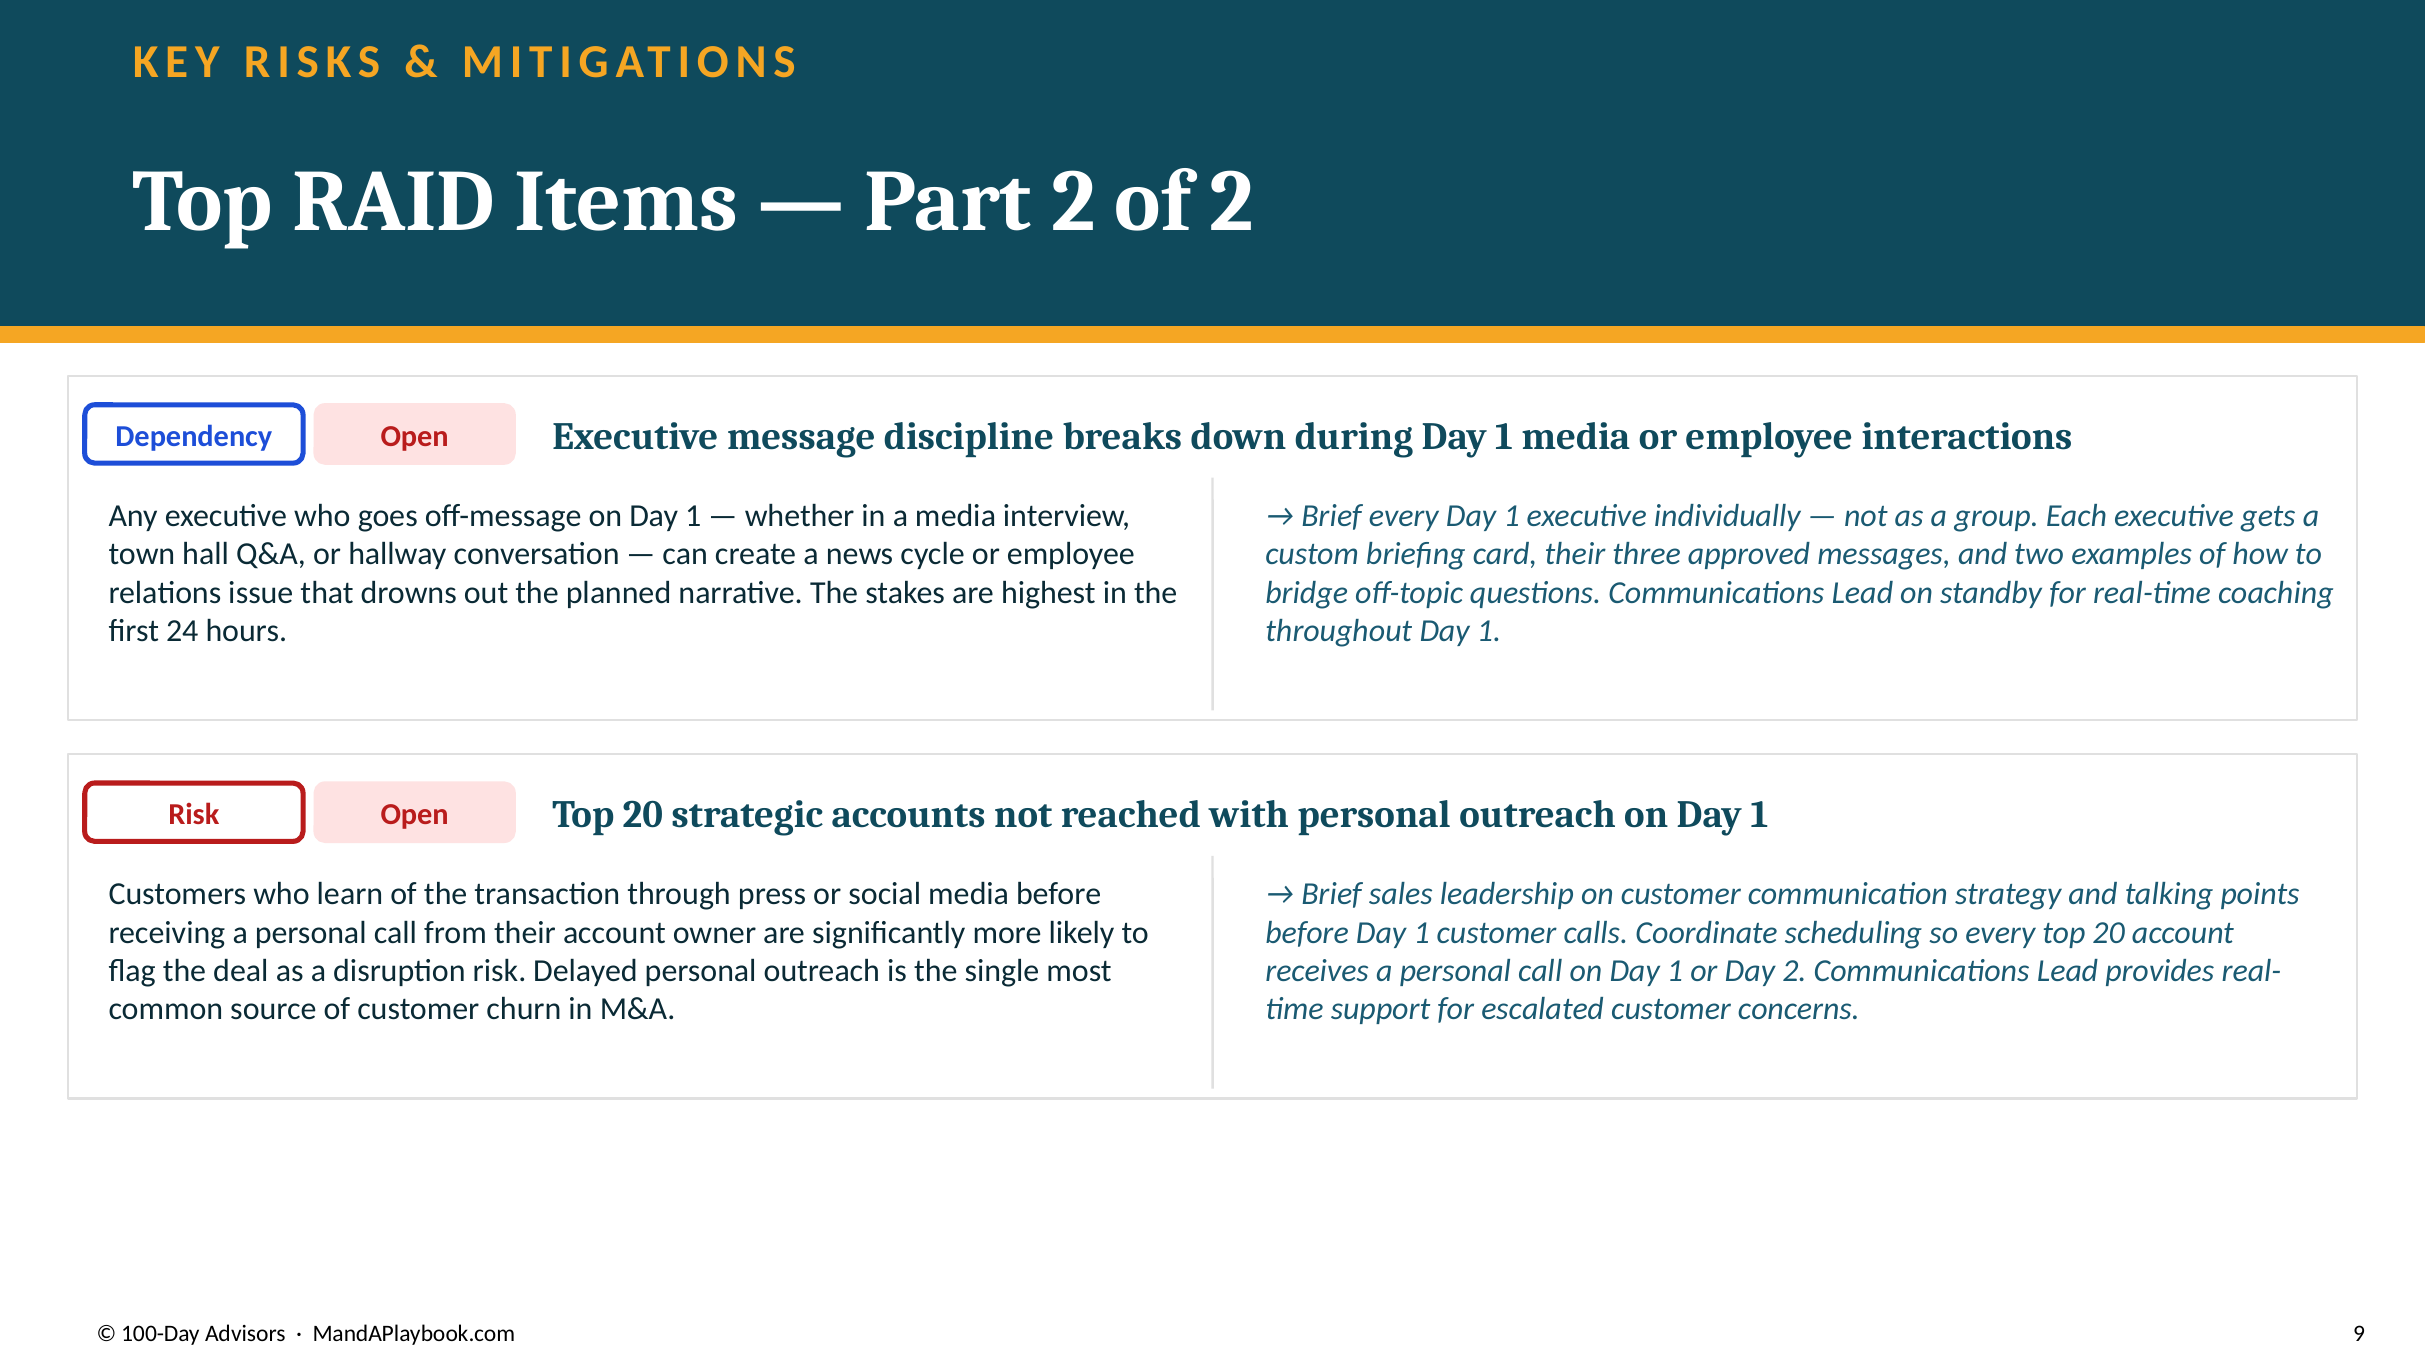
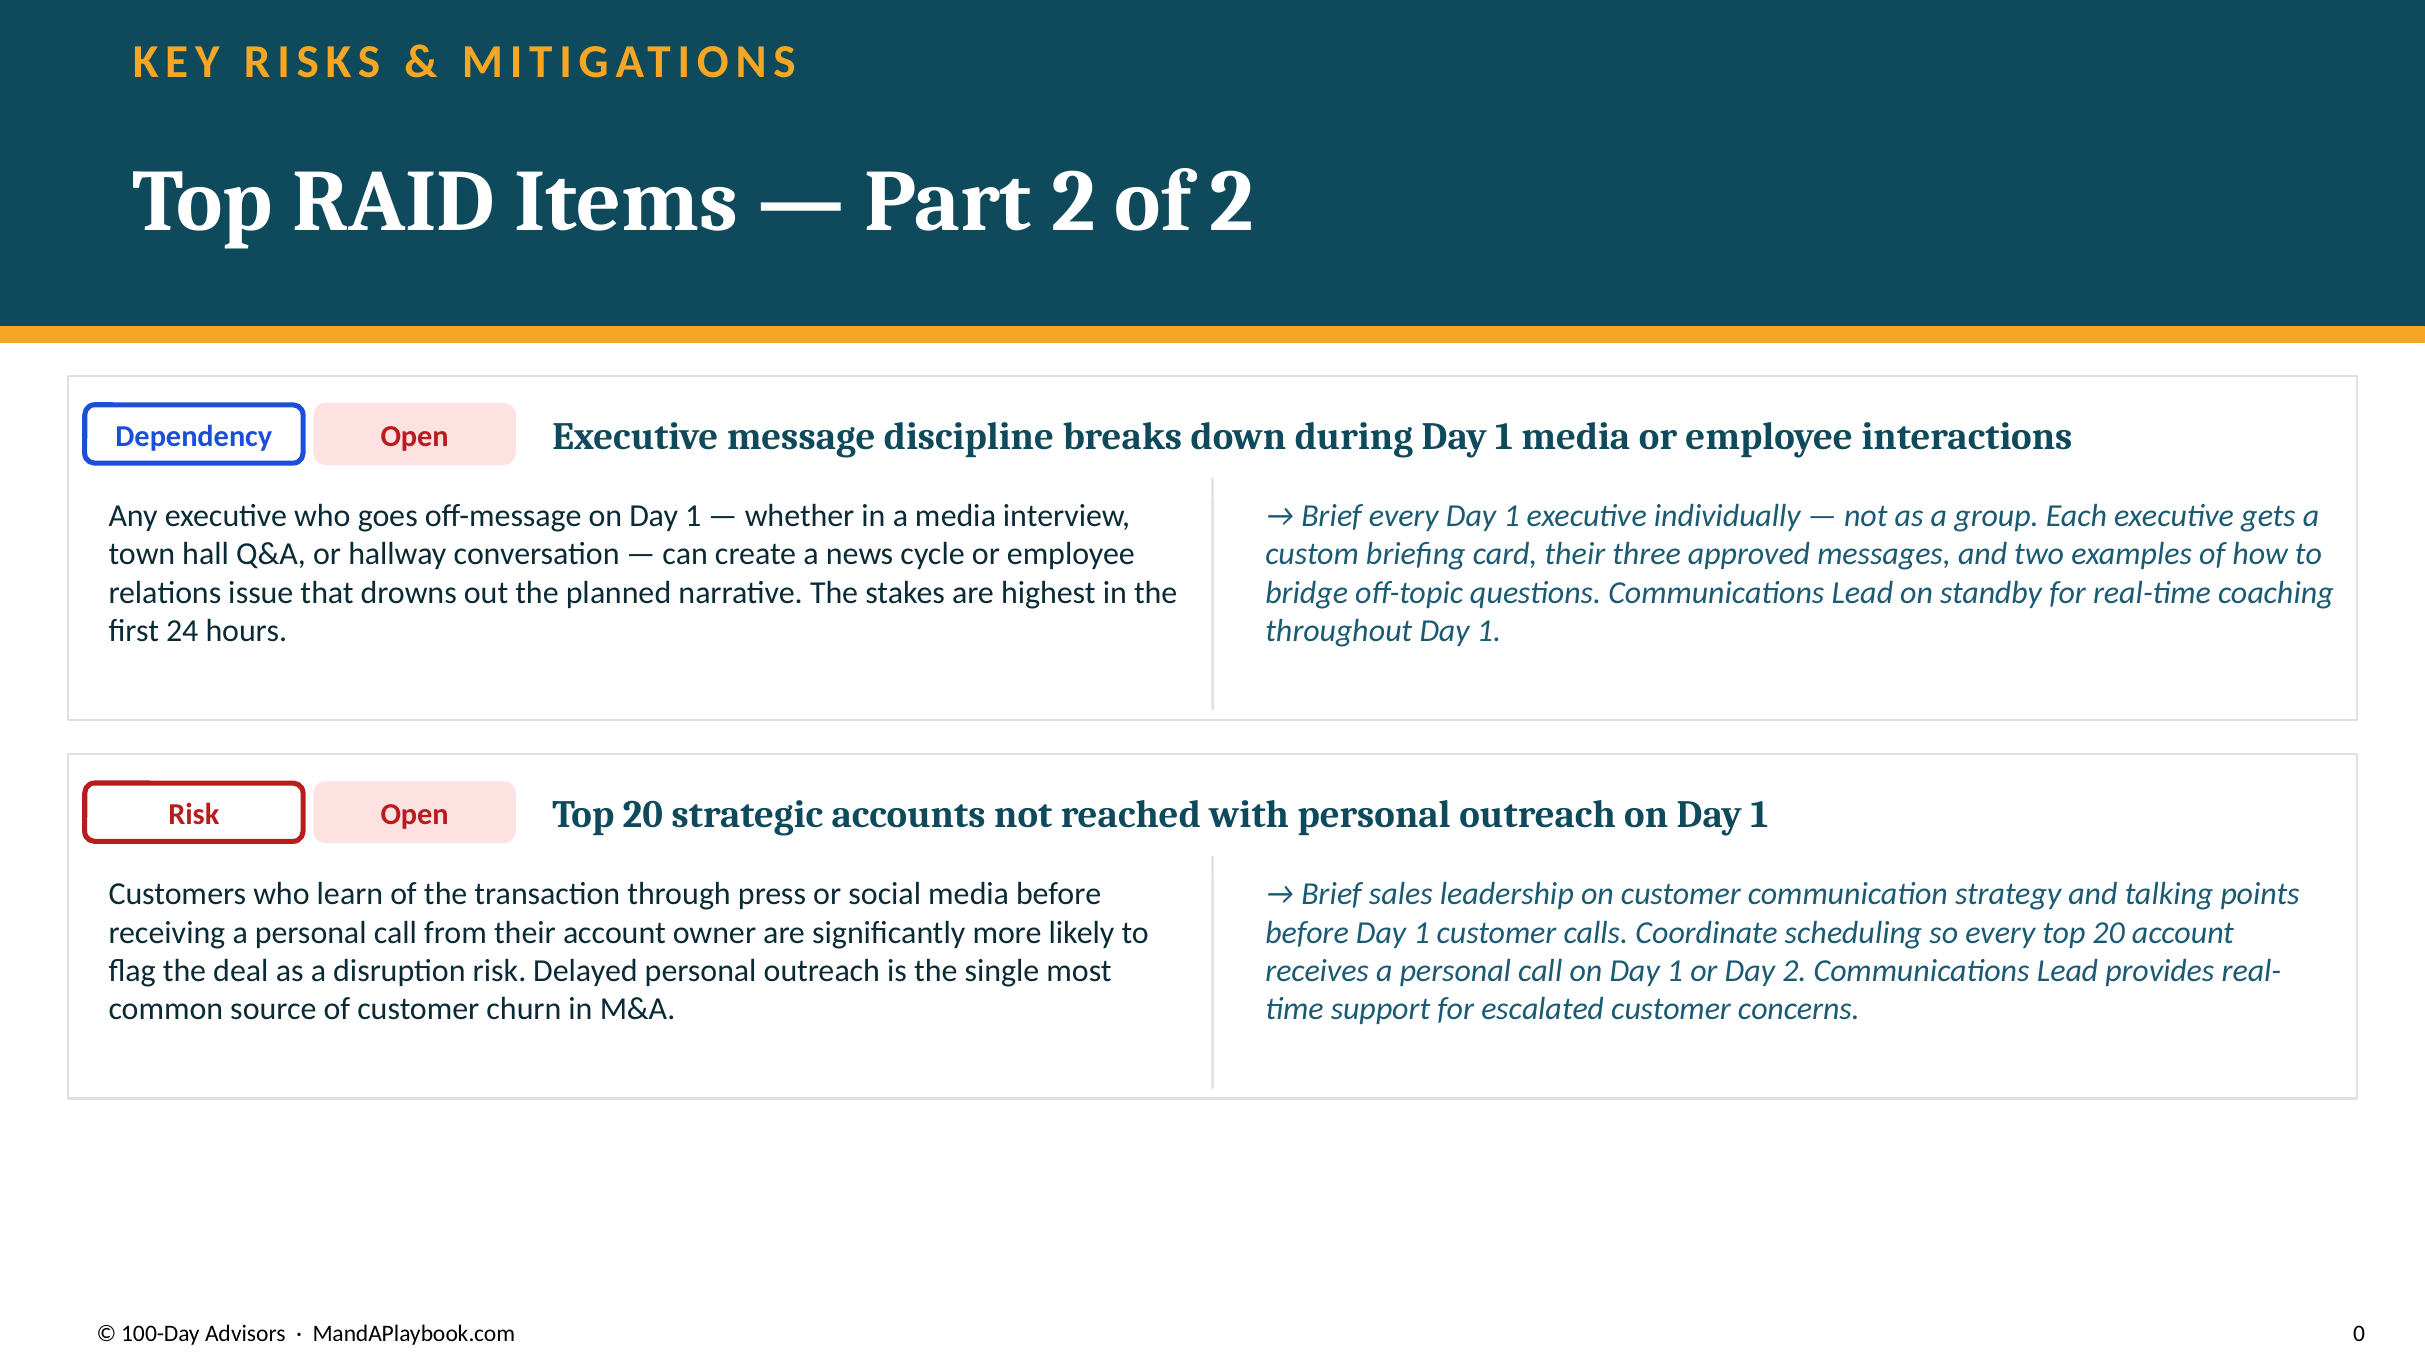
9: 9 -> 0 (2359, 1334)
